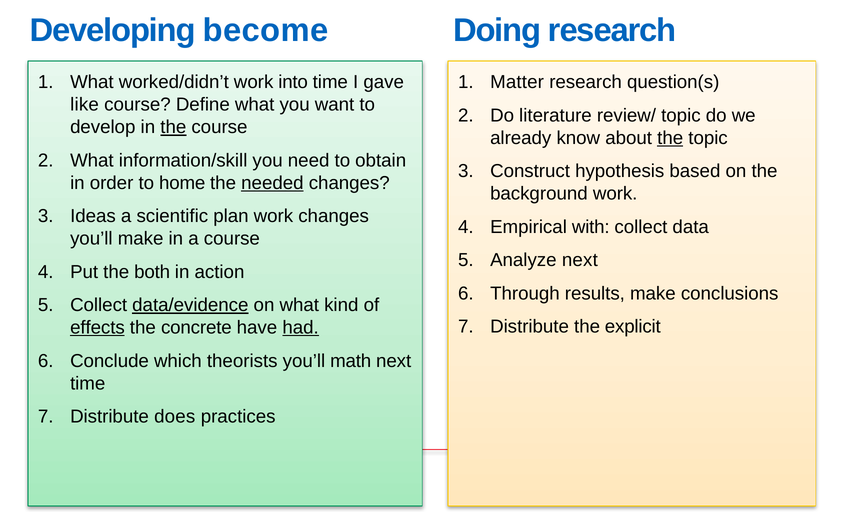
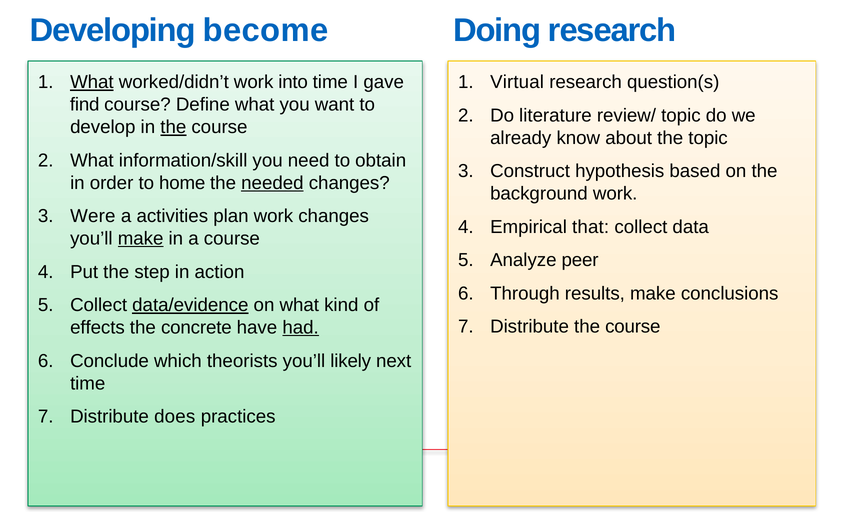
What underline: none -> present (92, 82)
Matter: Matter -> Virtual (517, 82)
like: like -> find (85, 105)
the underline: present -> none (670, 138)
Ideas: Ideas -> Were (93, 216)
scientific: scientific -> activities (172, 216)
with: with -> that (591, 227)
make underline: none -> present (141, 239)
Analyze next: next -> peer (580, 260)
both: both -> step (152, 272)
Distribute the explicit: explicit -> course (633, 327)
effects underline: present -> none (97, 328)
math: math -> likely (351, 361)
